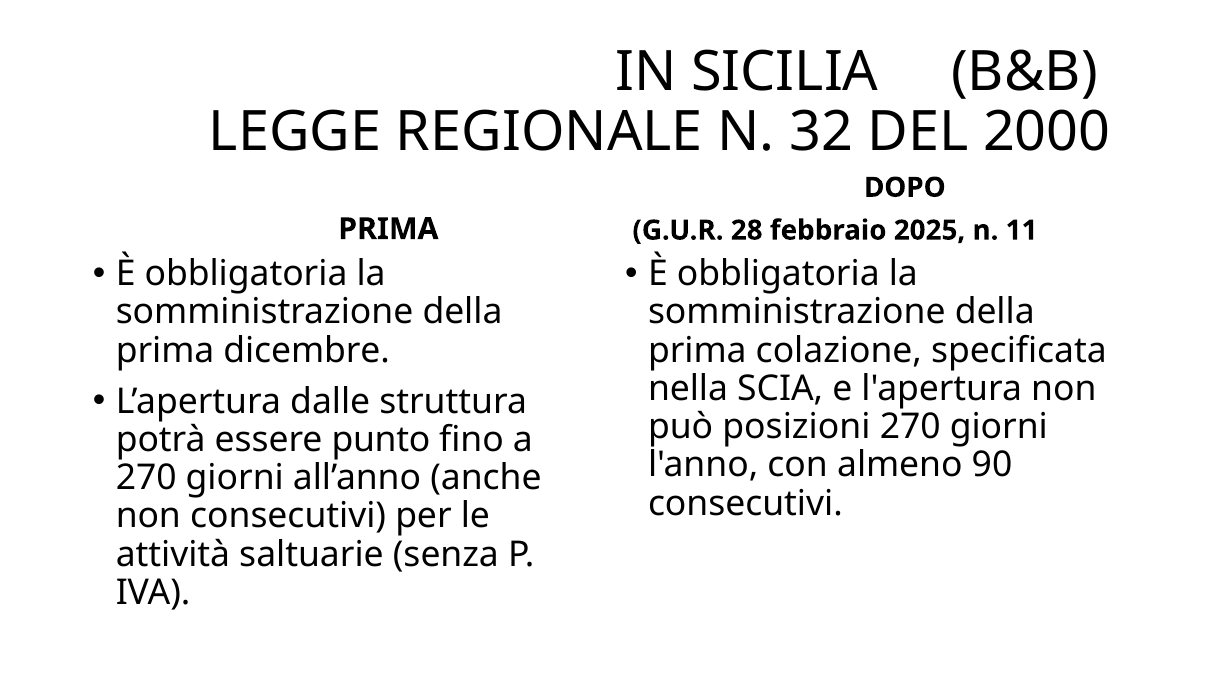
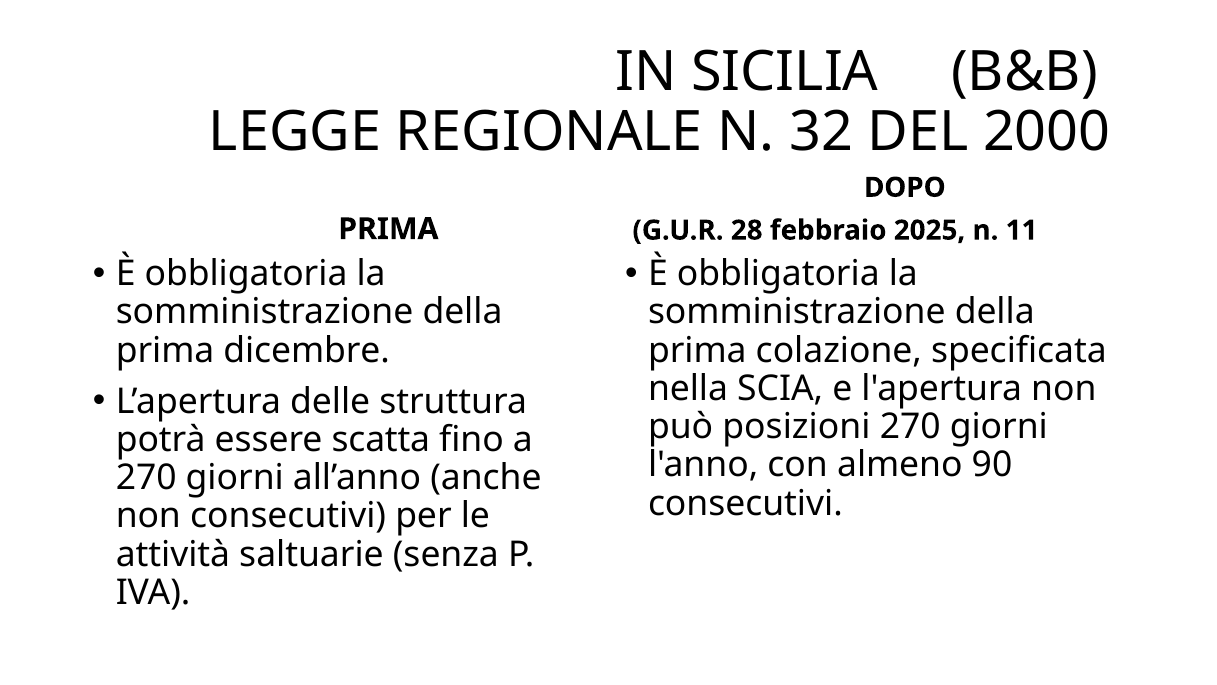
dalle: dalle -> delle (330, 401)
punto: punto -> scatta (381, 439)
